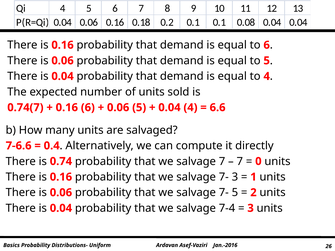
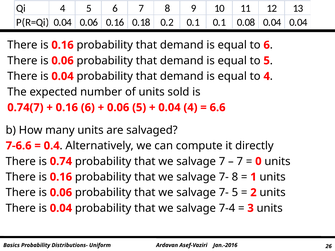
7- 3: 3 -> 8 (235, 177)
